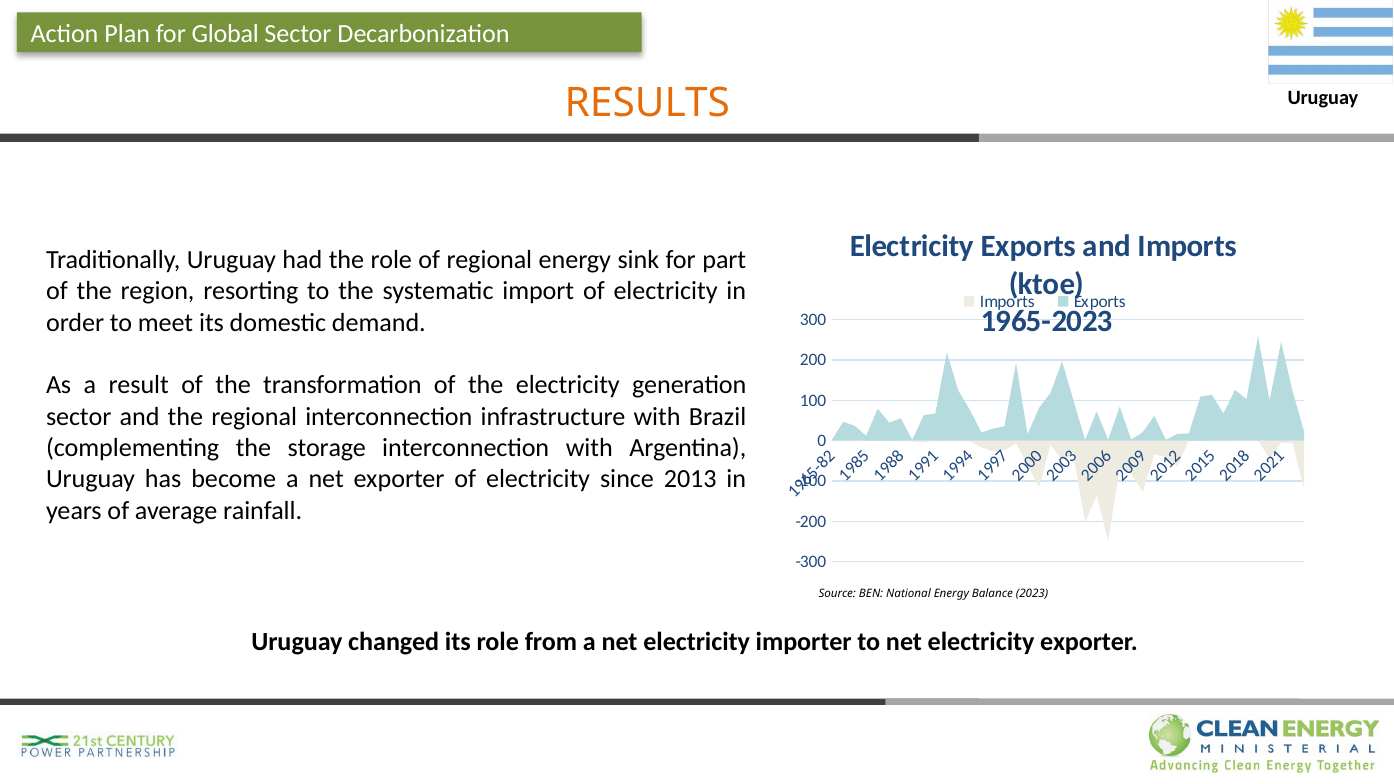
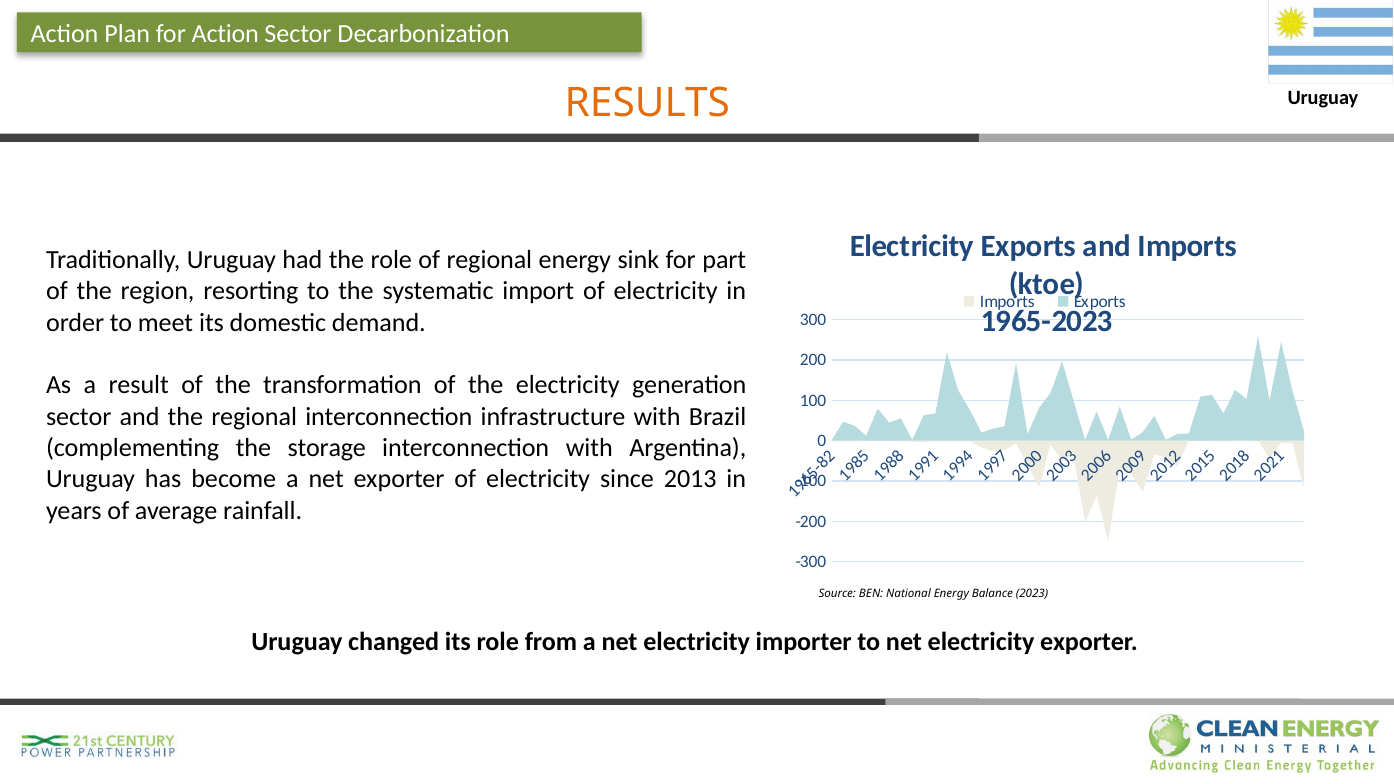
for Global: Global -> Action (225, 34)
